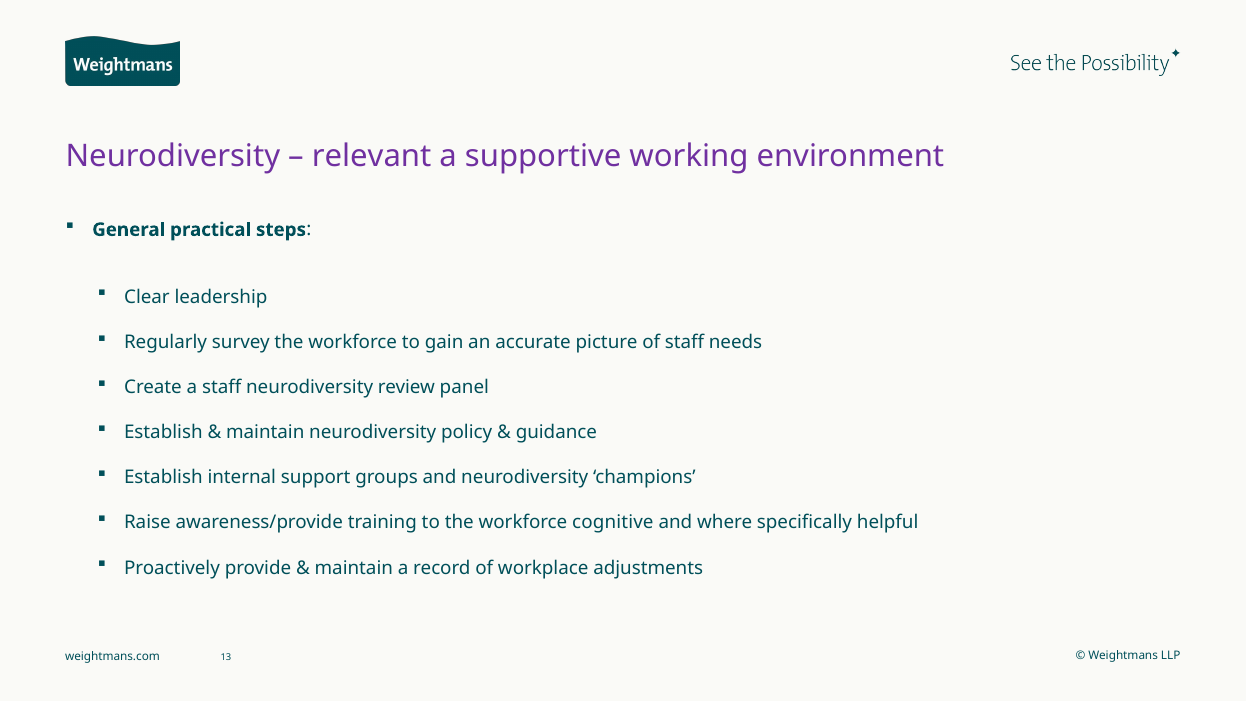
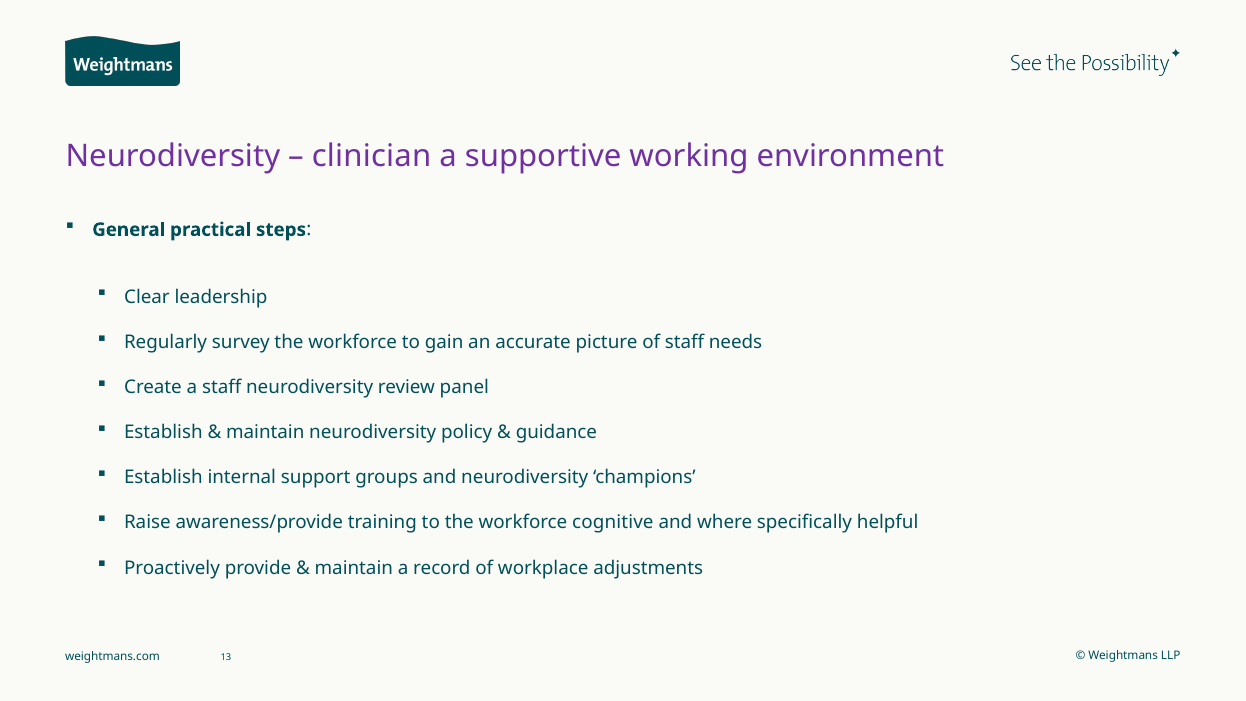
relevant: relevant -> clinician (371, 156)
